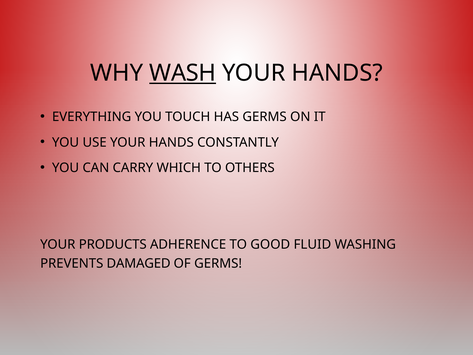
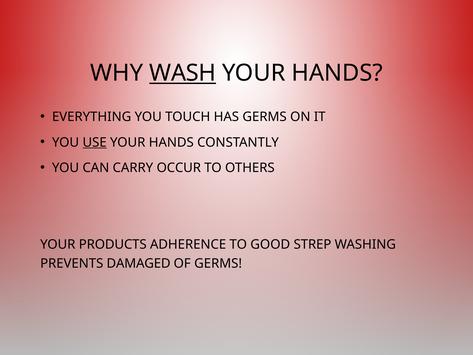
USE underline: none -> present (95, 142)
WHICH: WHICH -> OCCUR (179, 168)
FLUID: FLUID -> STREP (312, 244)
